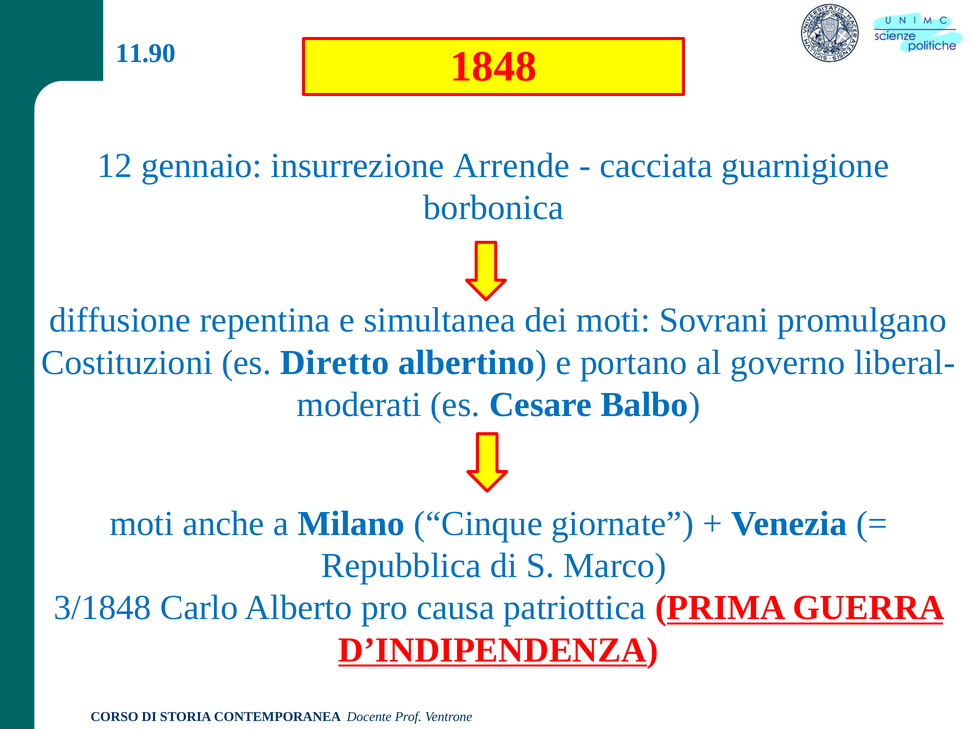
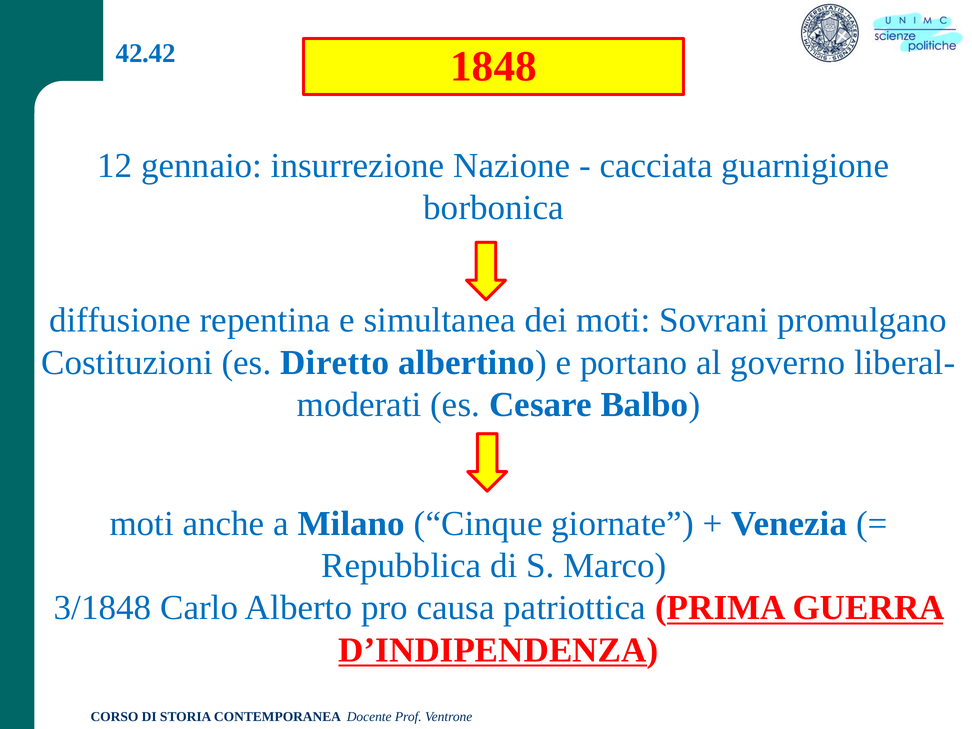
11.90: 11.90 -> 42.42 (146, 53)
Arrende: Arrende -> Nazione (512, 166)
